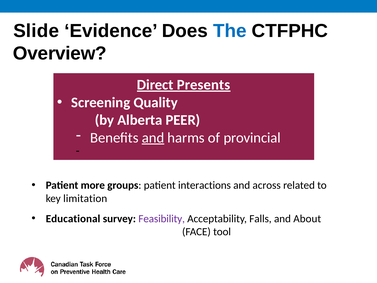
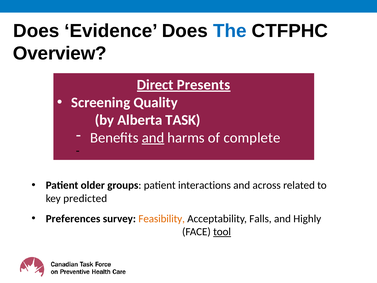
Slide: Slide -> Does (36, 31)
PEER: PEER -> TASK (183, 120)
provincial: provincial -> complete (252, 138)
more: more -> older (93, 185)
limitation: limitation -> predicted (85, 198)
Educational: Educational -> Preferences (73, 218)
Feasibility colour: purple -> orange (162, 218)
About: About -> Highly (307, 218)
tool underline: none -> present (222, 232)
